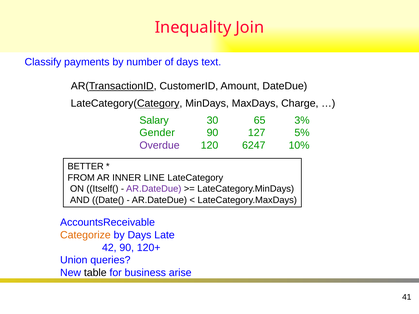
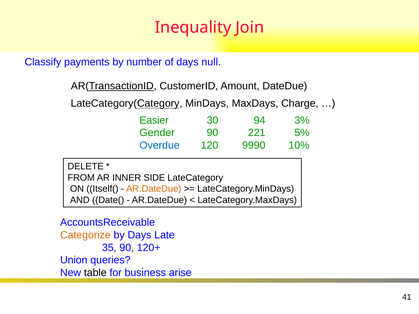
text: text -> null (211, 62)
Salary: Salary -> Easier (154, 120)
65: 65 -> 94 (260, 120)
127: 127 -> 221 (257, 133)
Overdue colour: purple -> blue (160, 146)
6247: 6247 -> 9990 (254, 146)
BETTER: BETTER -> DELETE (86, 167)
LINE: LINE -> SIDE (154, 178)
AR.DateDue colour: purple -> orange (154, 189)
42: 42 -> 35 (109, 248)
